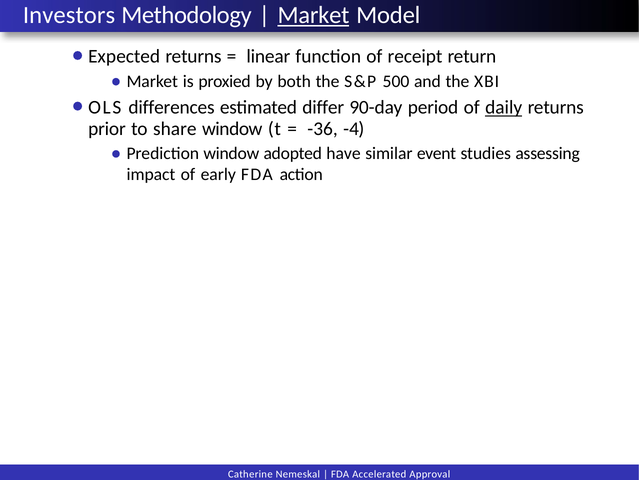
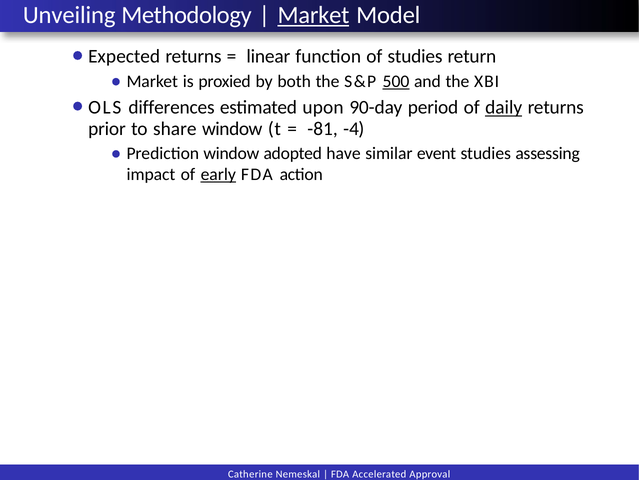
Investors: Investors -> Unveiling (69, 15)
of receipt: receipt -> studies (415, 56)
500 underline: none -> present (396, 81)
differ: differ -> upon (323, 107)
-36: -36 -> -81 (323, 129)
early underline: none -> present (218, 174)
